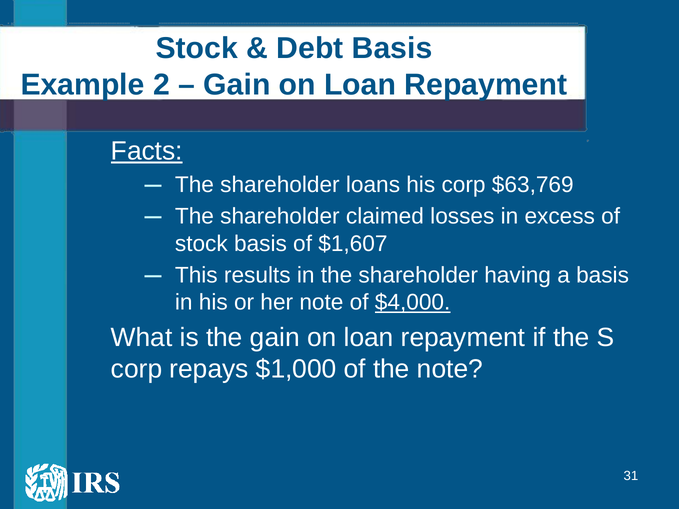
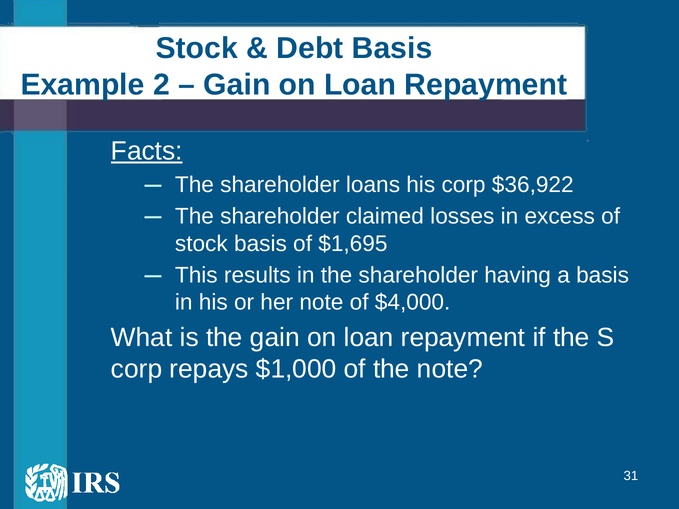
$63,769: $63,769 -> $36,922 (533, 185)
$1,607: $1,607 -> $1,695 (353, 244)
$4,000 underline: present -> none (413, 303)
